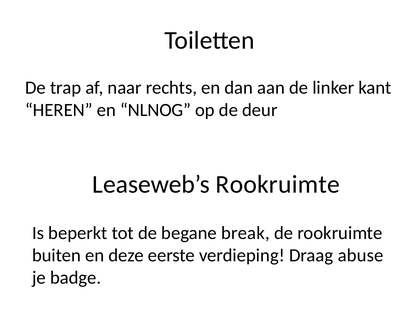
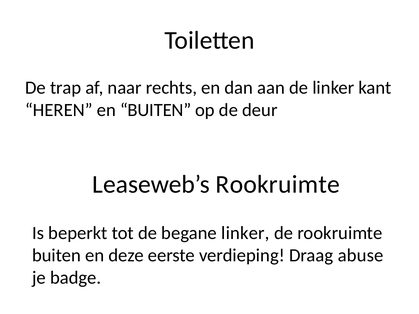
en NLNOG: NLNOG -> BUITEN (156, 110)
begane break: break -> linker (245, 233)
